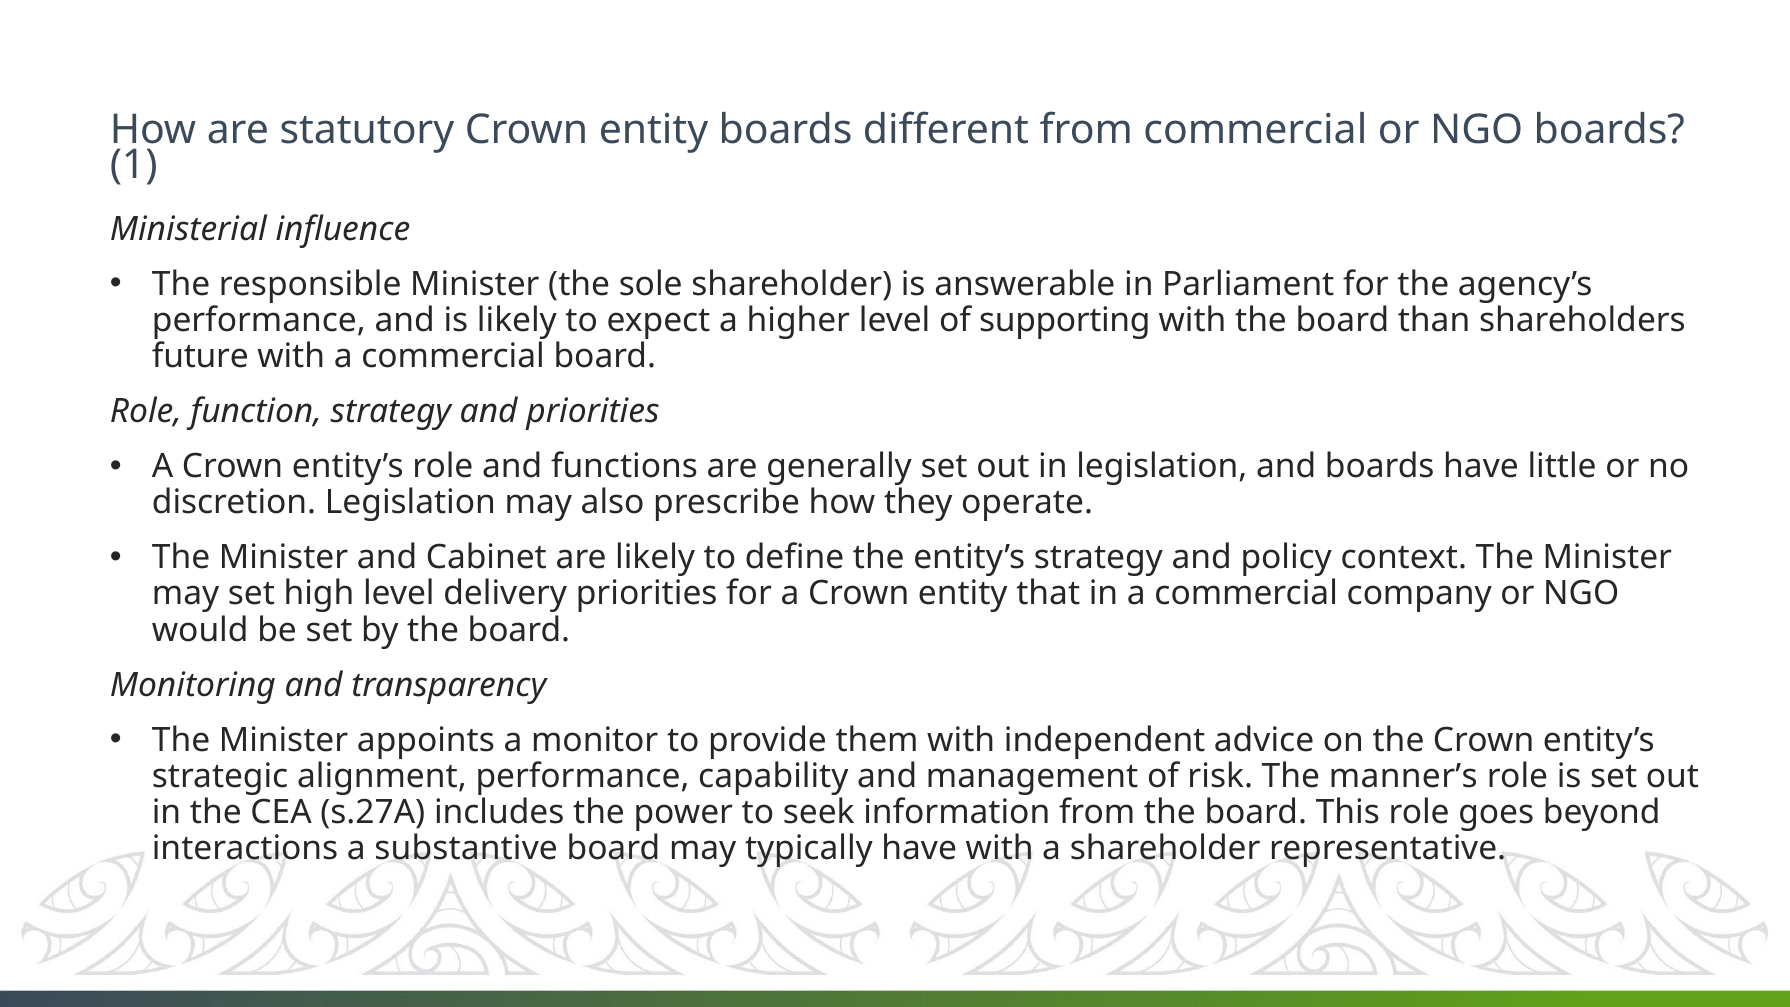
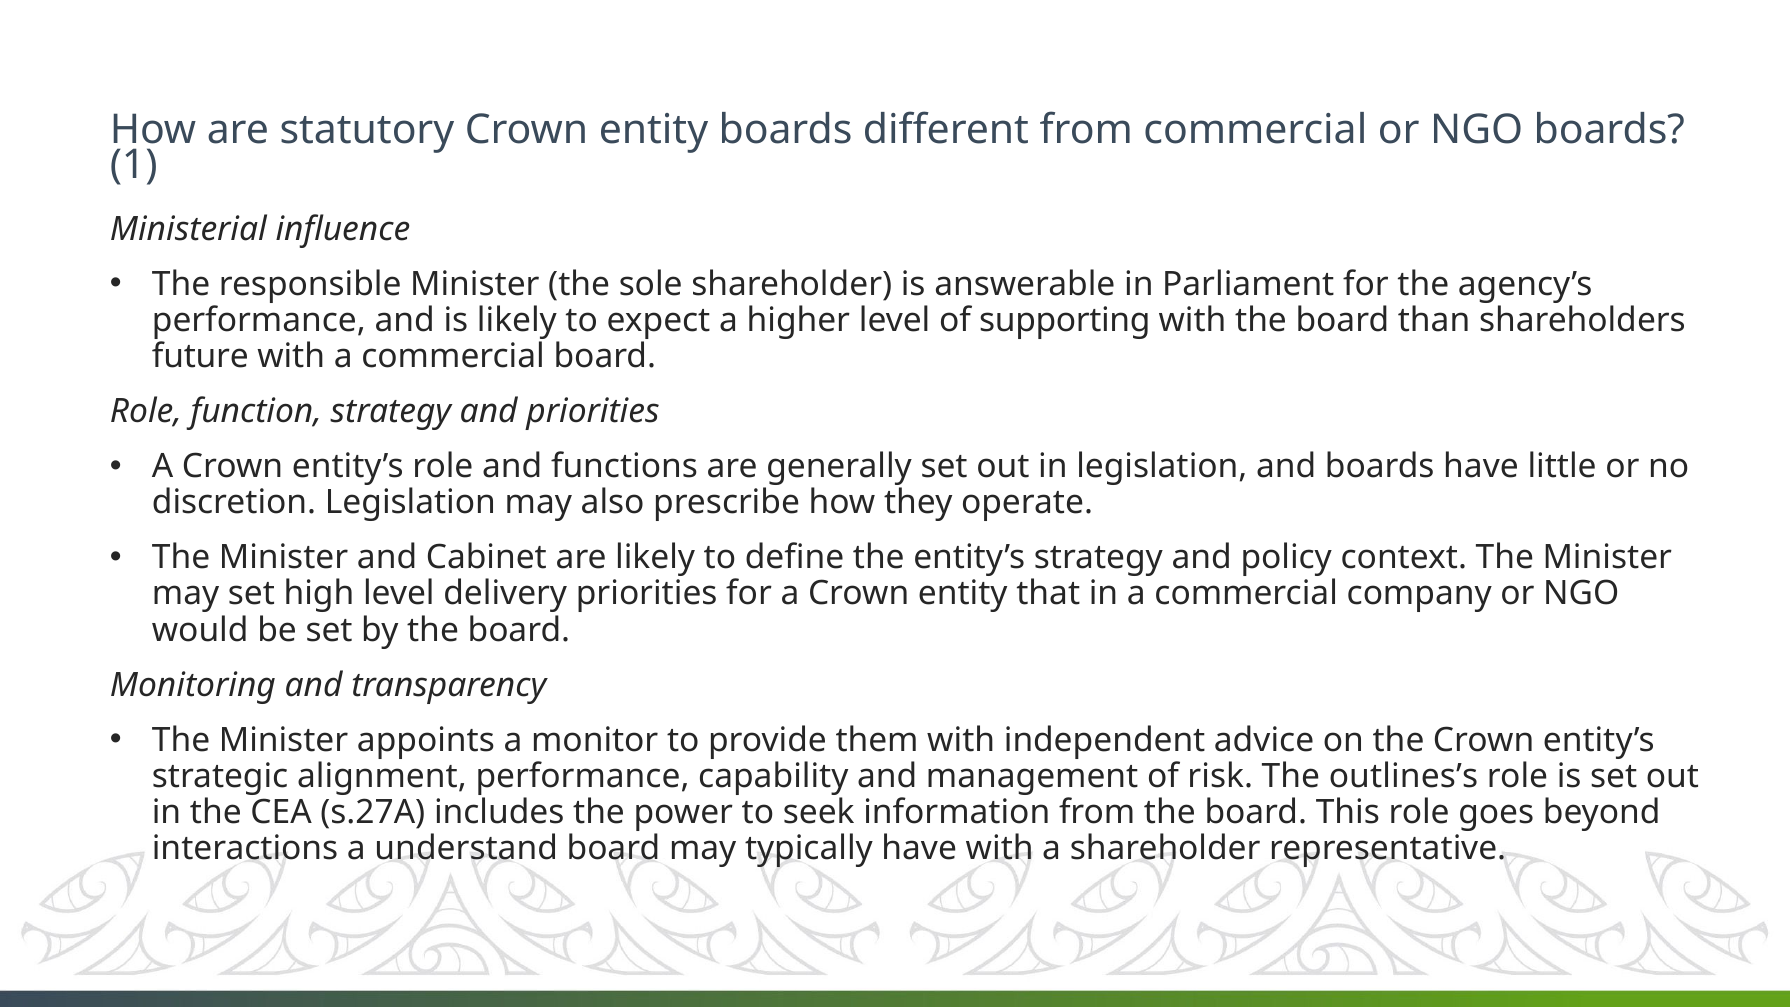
manner’s: manner’s -> outlines’s (1403, 776)
substantive: substantive -> understand (466, 849)
